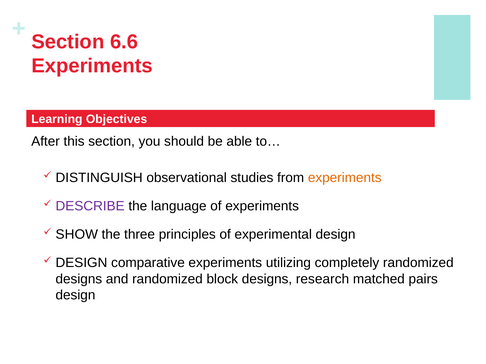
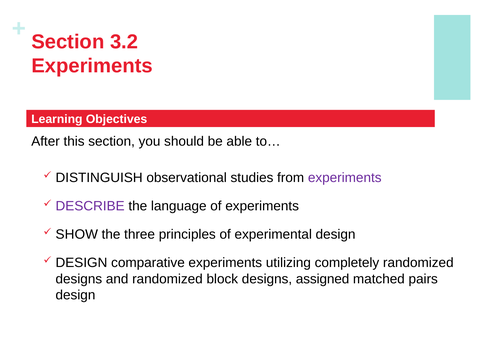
6.6: 6.6 -> 3.2 (124, 42)
experiments colour: orange -> purple (345, 178)
research: research -> assigned (323, 279)
